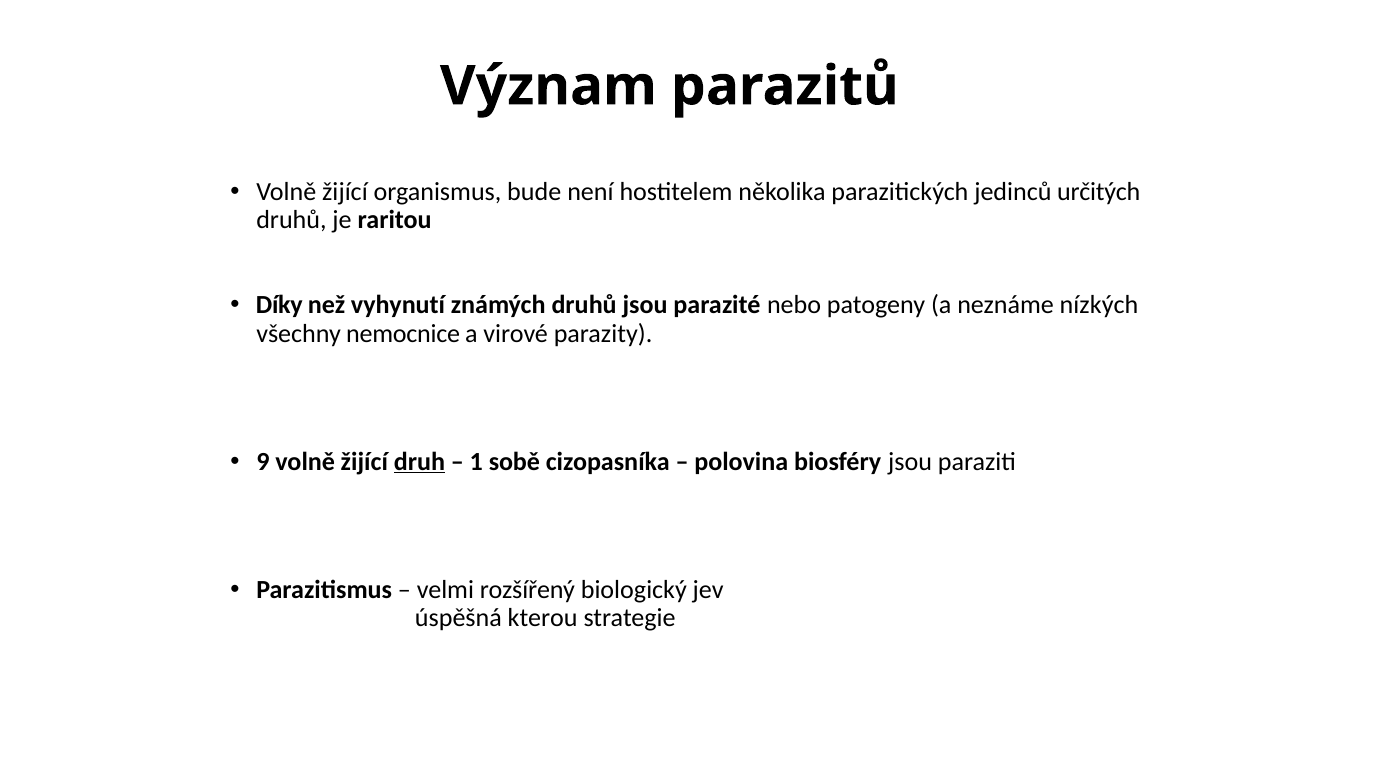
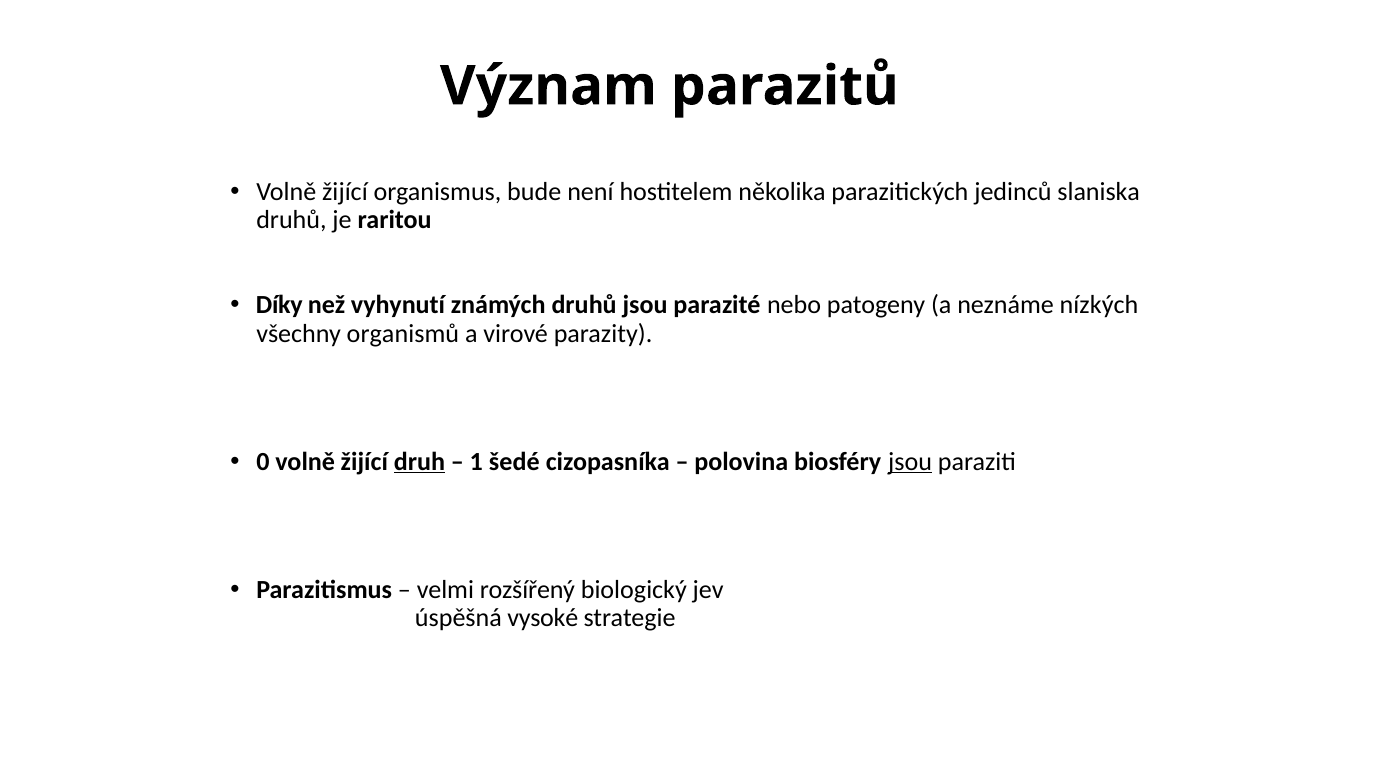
určitých: určitých -> slaniska (1099, 191)
nemocnice: nemocnice -> organismů (403, 333)
9: 9 -> 0 (263, 461)
sobě: sobě -> šedé (514, 461)
jsou underline: none -> present (910, 461)
kterou: kterou -> vysoké (543, 617)
